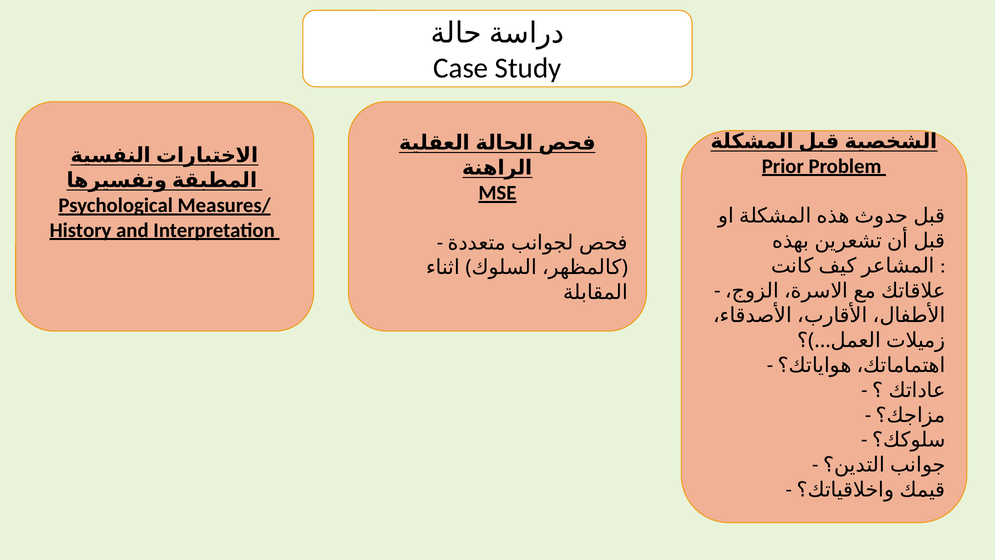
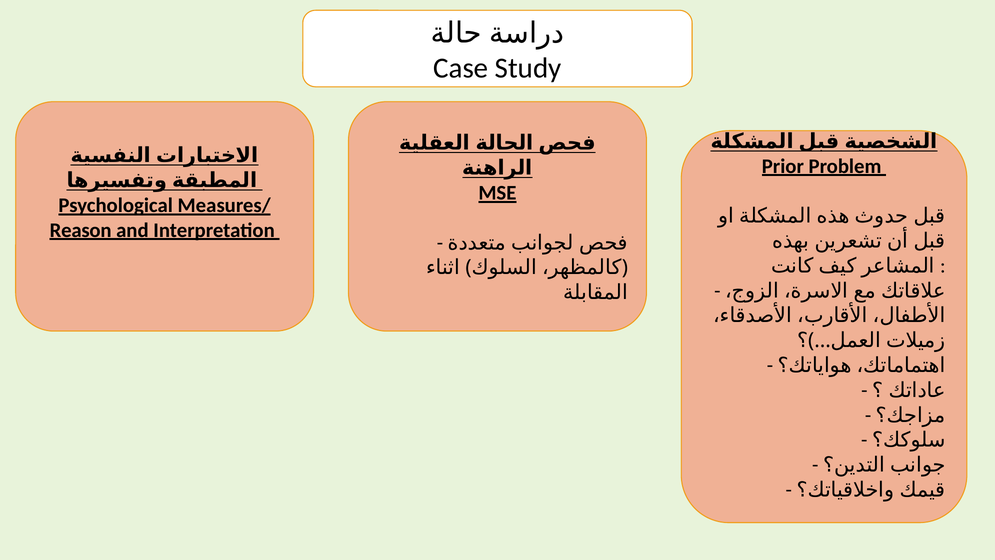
History: History -> Reason (81, 230)
